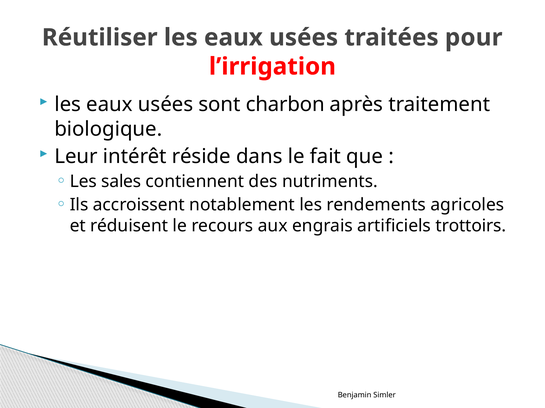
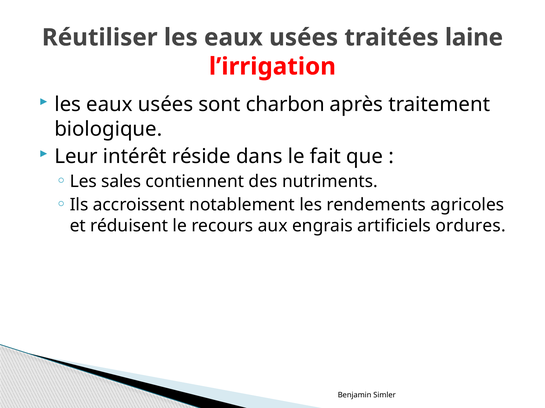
pour: pour -> laine (474, 38)
trottoirs: trottoirs -> ordures (471, 226)
